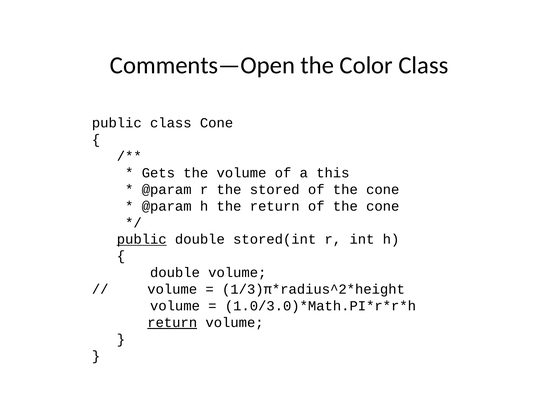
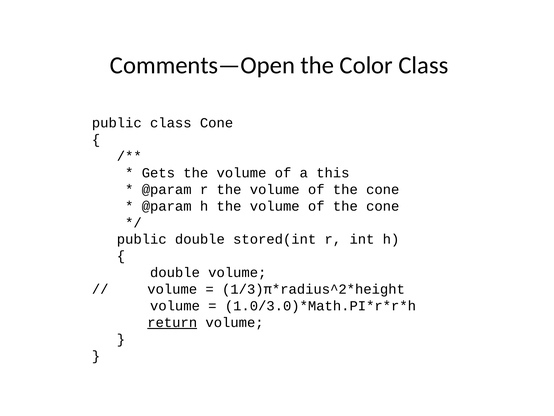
r the stored: stored -> volume (275, 189)
h the return: return -> volume (275, 206)
public underline: present -> none (142, 239)
